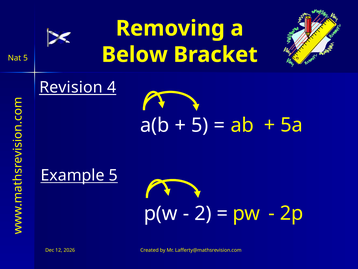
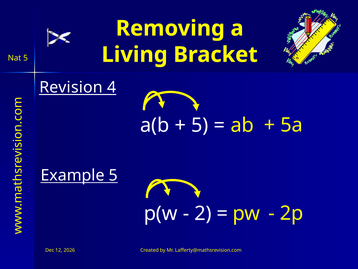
Below: Below -> Living (135, 55)
